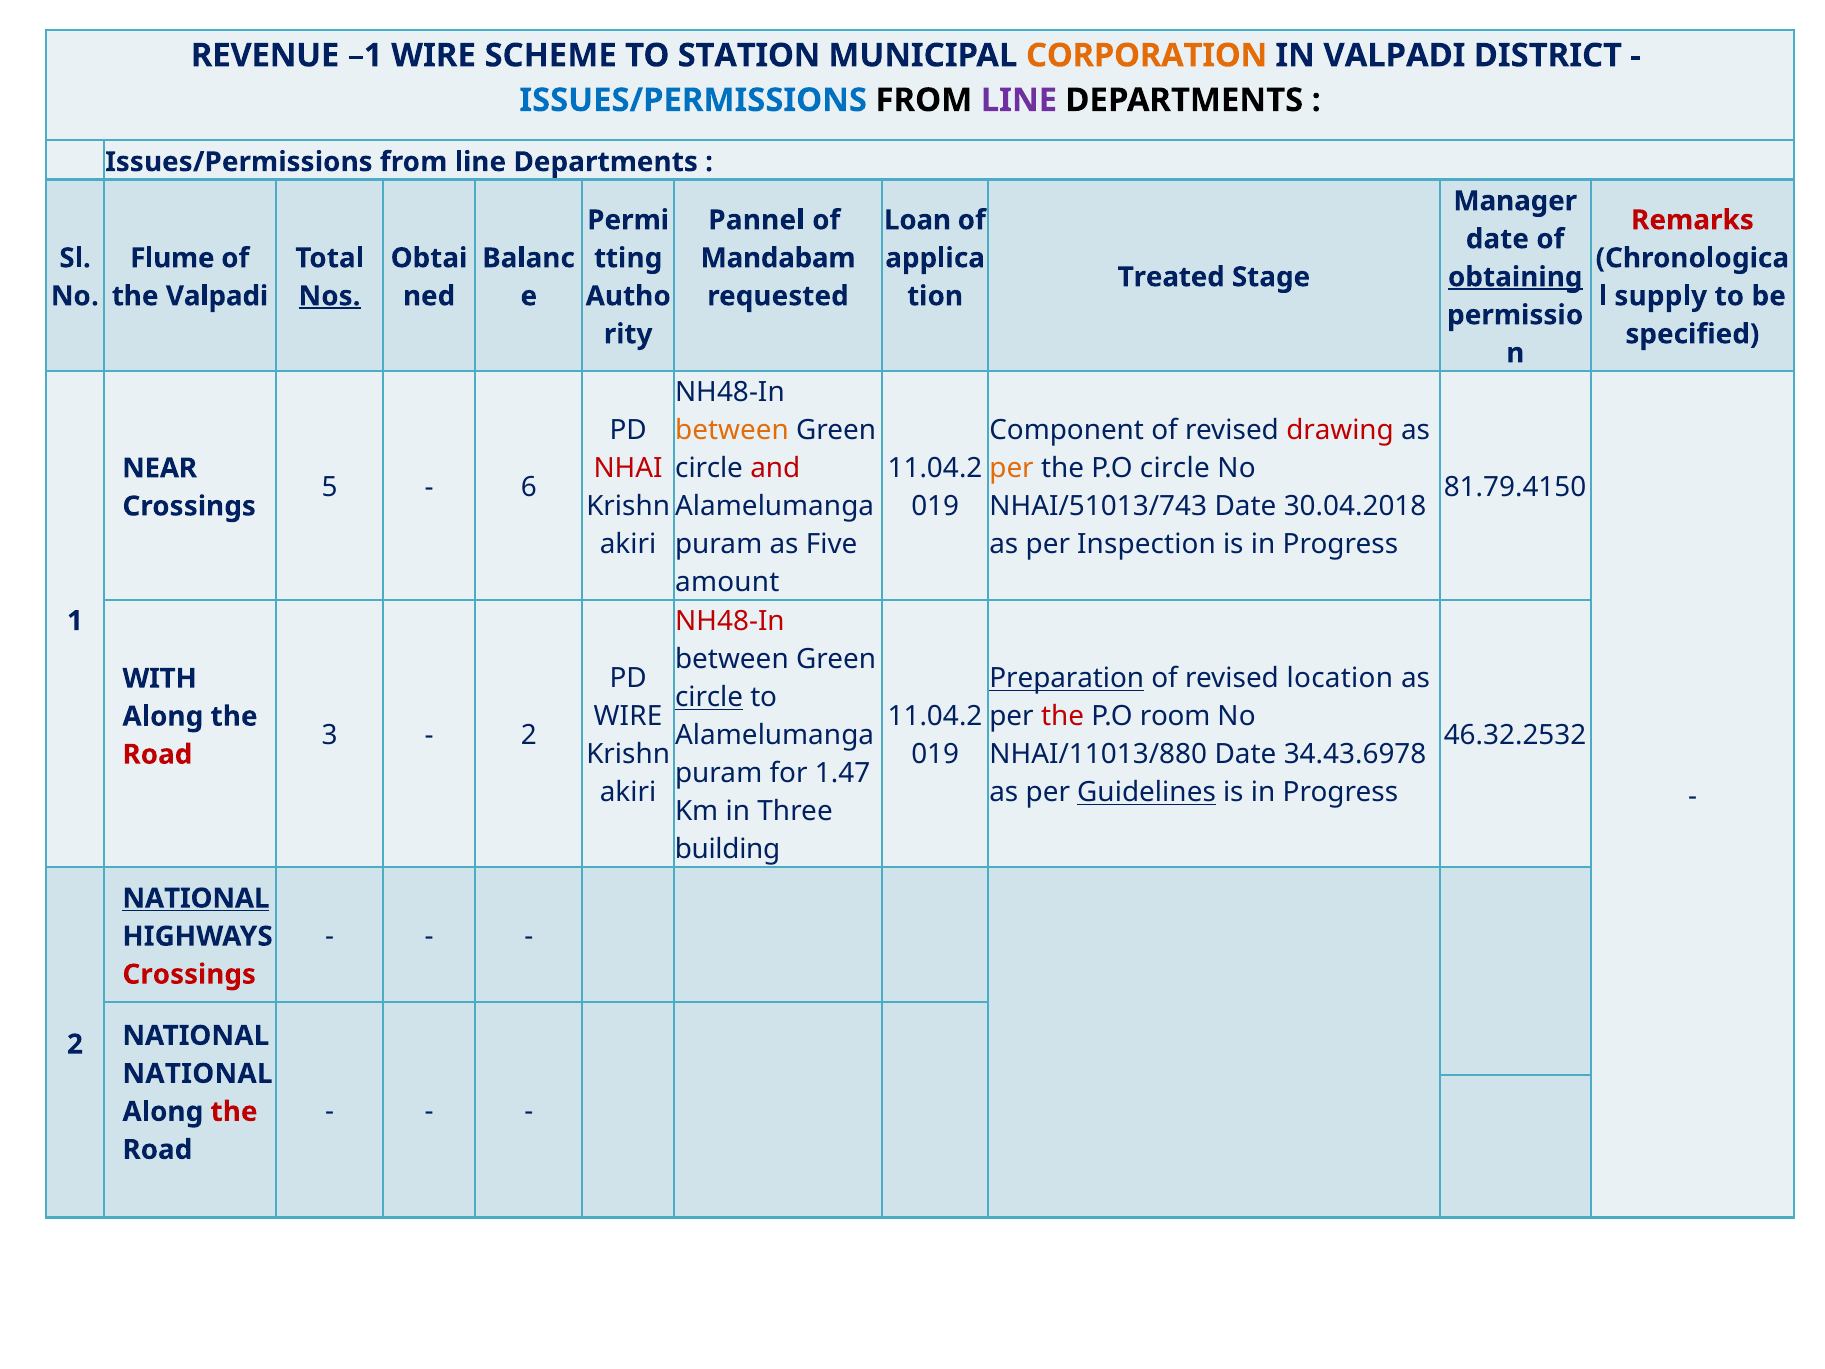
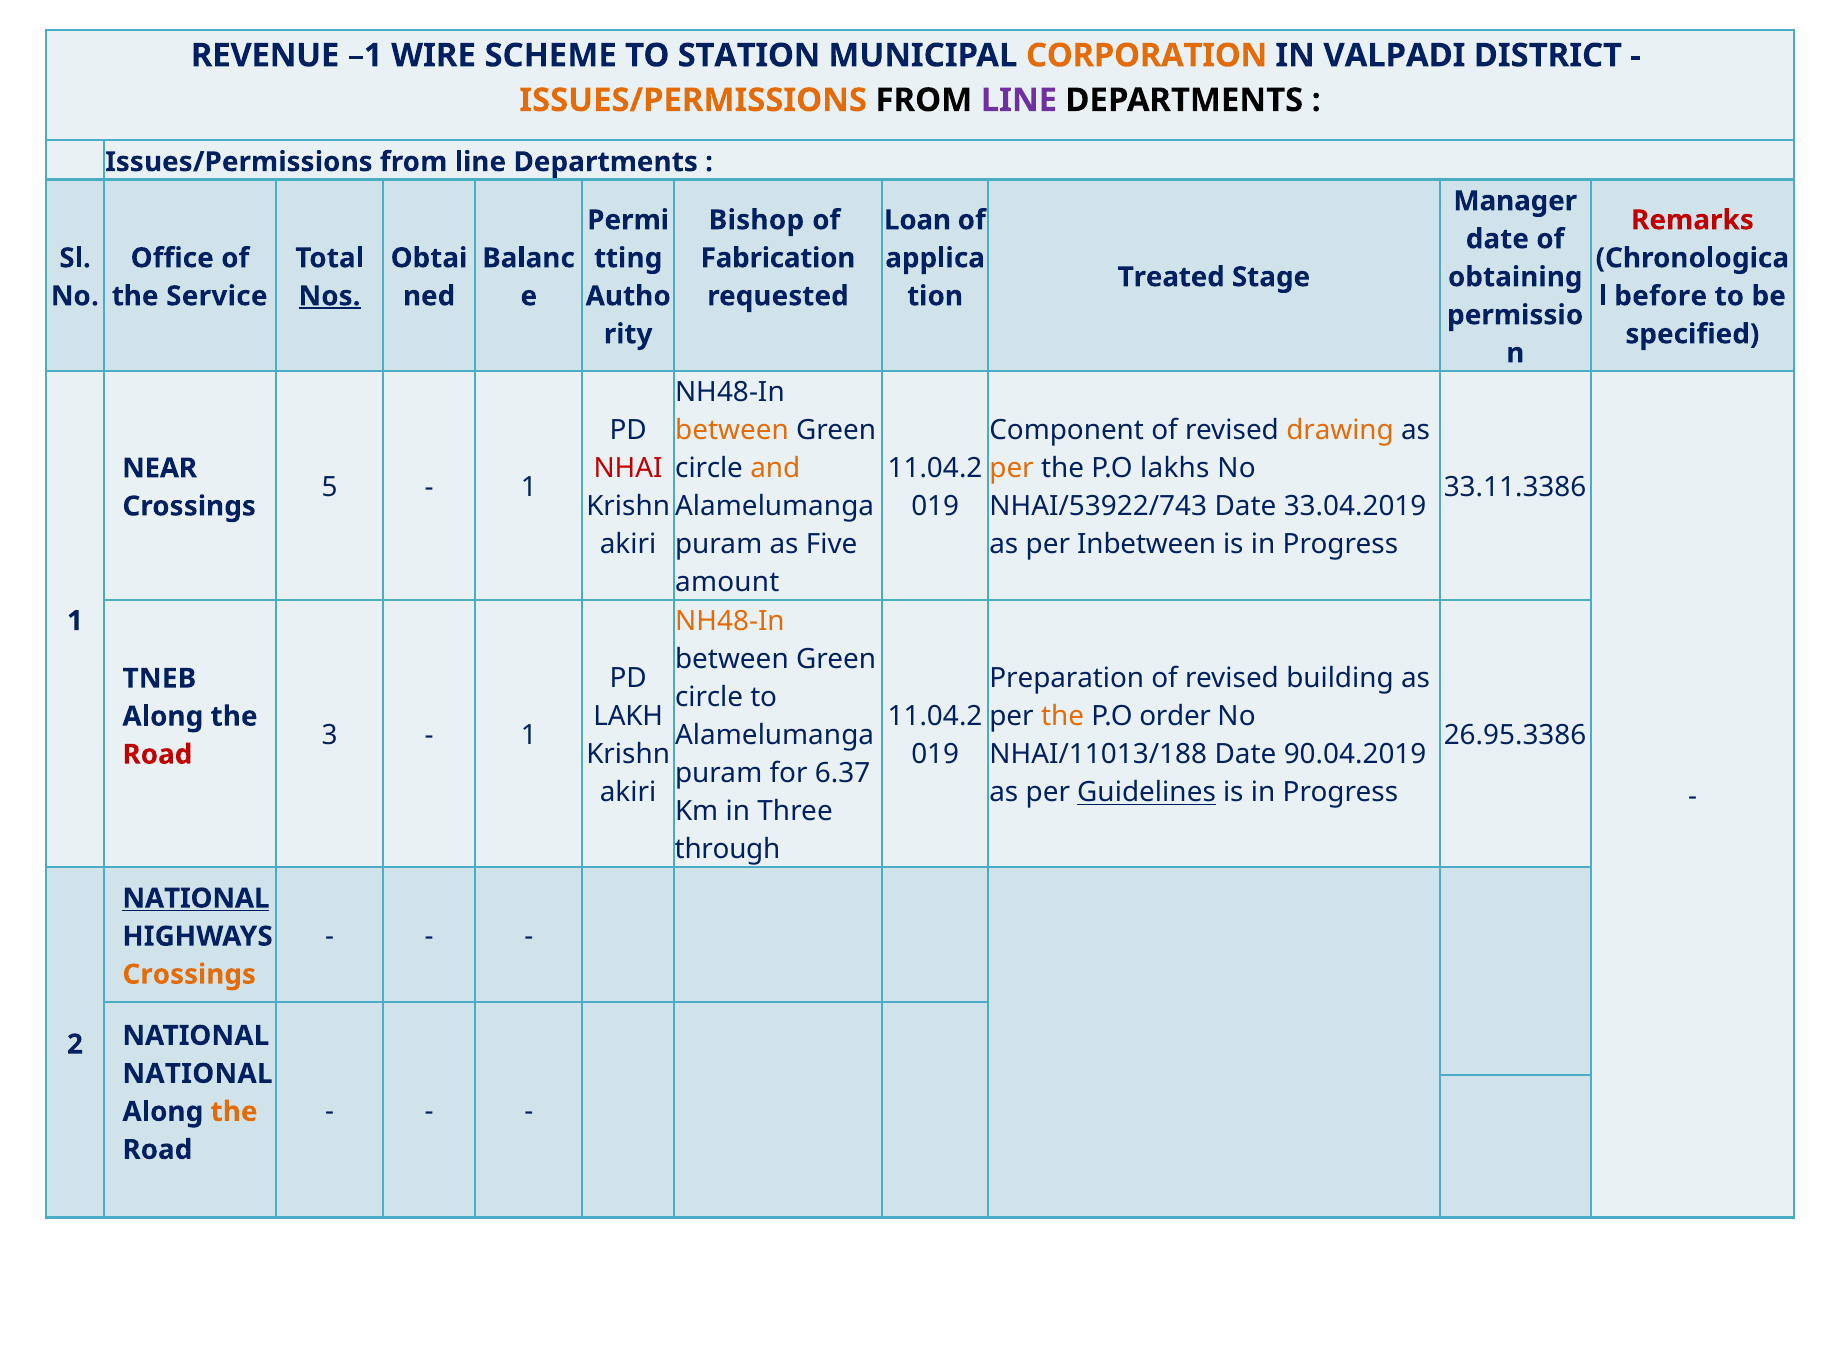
ISSUES/PERMISSIONS colour: blue -> orange (693, 100)
Pannel: Pannel -> Bishop (756, 220)
Flume: Flume -> Office (172, 258)
Mandabam: Mandabam -> Fabrication (778, 258)
obtaining underline: present -> none (1515, 277)
the Valpadi: Valpadi -> Service (217, 296)
supply: supply -> before (1661, 296)
drawing colour: red -> orange (1340, 430)
and colour: red -> orange (775, 468)
P.O circle: circle -> lakhs (1175, 468)
6: 6 -> 1 (529, 487)
81.79.4150: 81.79.4150 -> 33.11.3386 (1515, 487)
NHAI/51013/743: NHAI/51013/743 -> NHAI/53922/743 (1098, 506)
30.04.2018: 30.04.2018 -> 33.04.2019 (1355, 506)
Inspection: Inspection -> Inbetween (1147, 544)
NH48-In colour: red -> orange (730, 621)
Preparation underline: present -> none (1067, 678)
location: location -> building (1340, 678)
WITH: WITH -> TNEB (159, 678)
circle underline: present -> none (709, 697)
WIRE: WIRE -> LAKH (628, 716)
the colour: red -> orange (1063, 716)
room: room -> order (1175, 716)
2: 2 -> 1 (529, 735)
46.32.2532: 46.32.2532 -> 26.95.3386 (1515, 735)
NHAI/11013/880: NHAI/11013/880 -> NHAI/11013/188 (1098, 754)
34.43.6978: 34.43.6978 -> 90.04.2019 (1355, 754)
1.47: 1.47 -> 6.37 (843, 773)
building: building -> through (728, 849)
Crossings colour: red -> orange (189, 974)
the colour: red -> orange (234, 1112)
